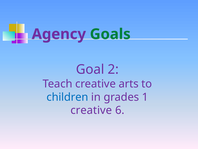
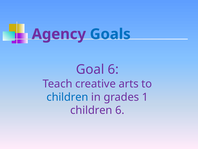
Goals colour: green -> blue (110, 34)
Goal 2: 2 -> 6 (113, 69)
creative: creative -> children (91, 110)
